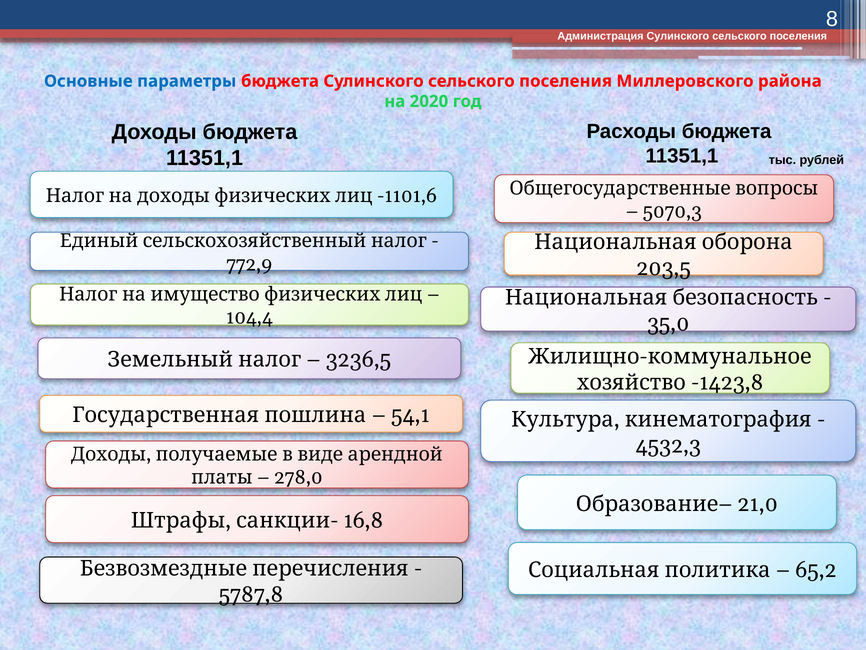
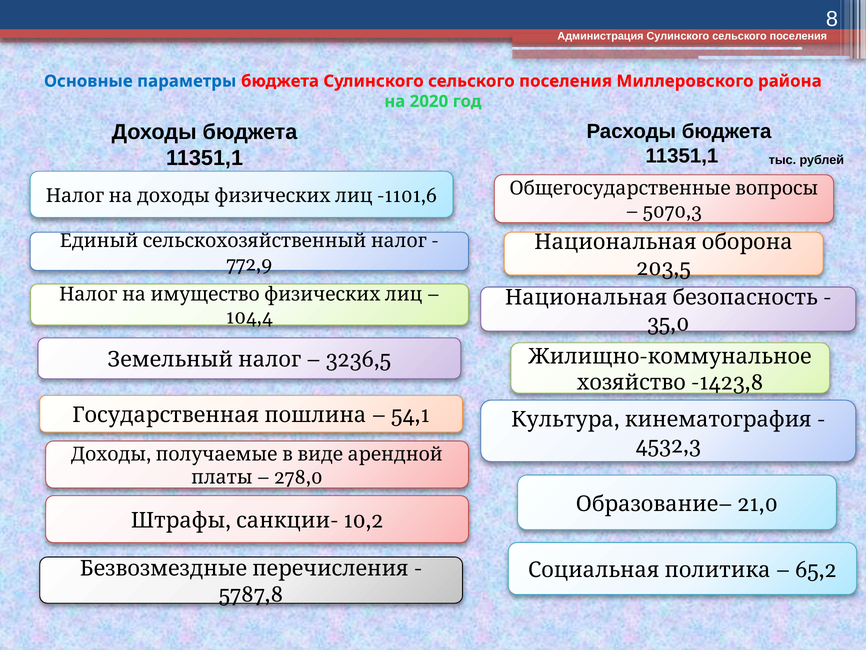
16,8: 16,8 -> 10,2 (363, 520)
